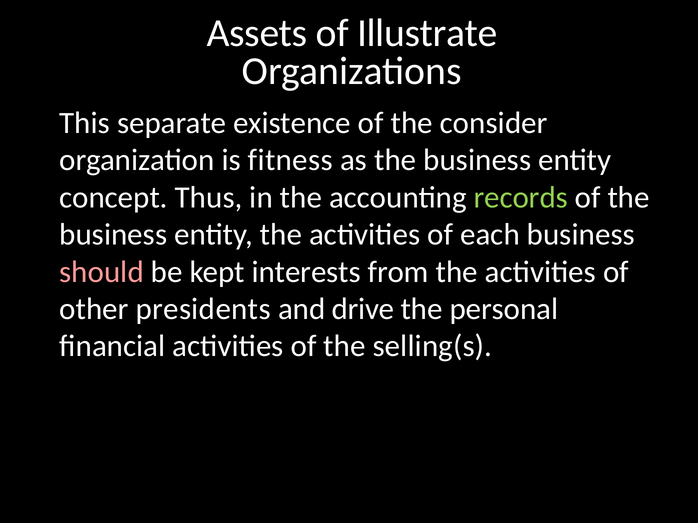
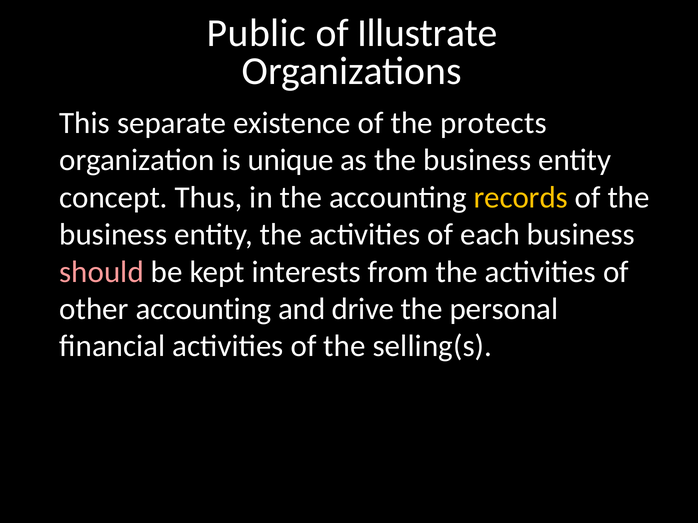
Assets: Assets -> Public (257, 33)
consider: consider -> protects (494, 123)
fitness: fitness -> unique (291, 160)
records colour: light green -> yellow (521, 198)
other presidents: presidents -> accounting (203, 309)
